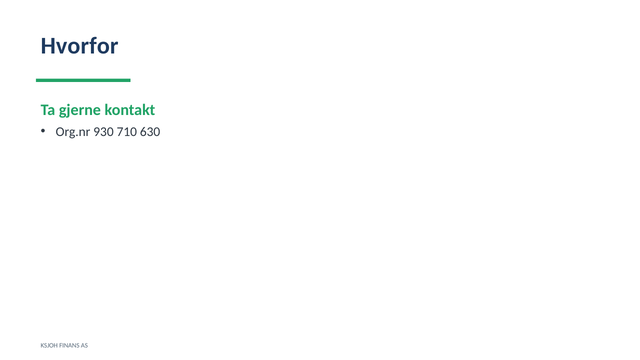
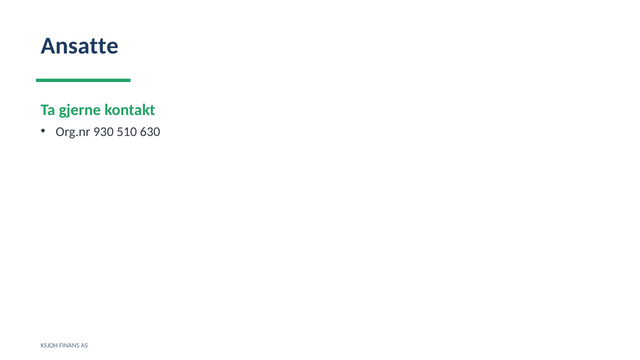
Hvorfor: Hvorfor -> Ansatte (80, 46)
710: 710 -> 510 (127, 132)
